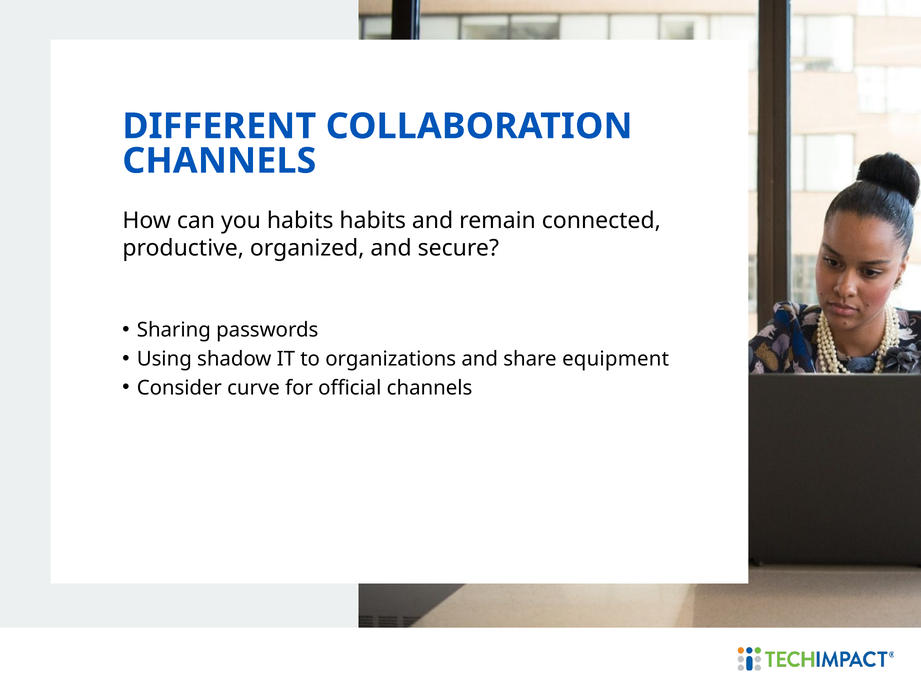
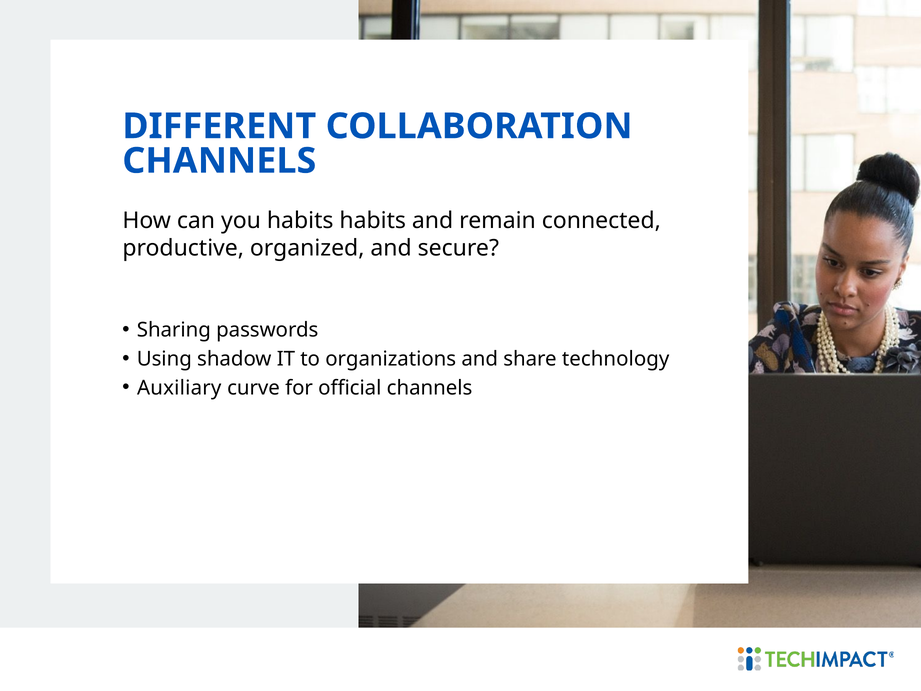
equipment: equipment -> technology (616, 359)
Consider: Consider -> Auxiliary (179, 388)
